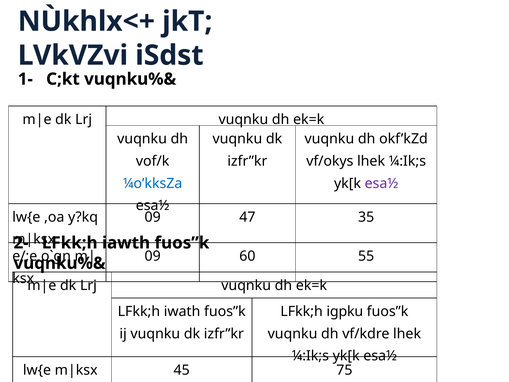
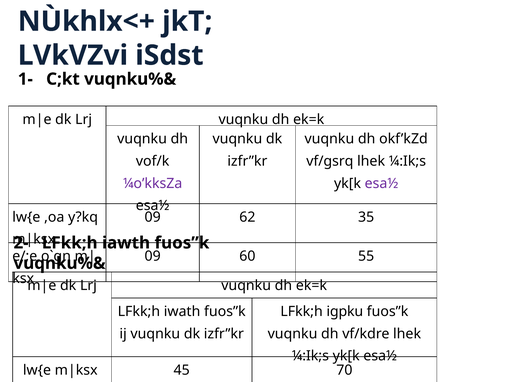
vf/okys: vf/okys -> vf/gsrq (330, 161)
¼o’kksZa colour: blue -> purple (153, 183)
47: 47 -> 62 (247, 217)
75: 75 -> 70 (344, 370)
